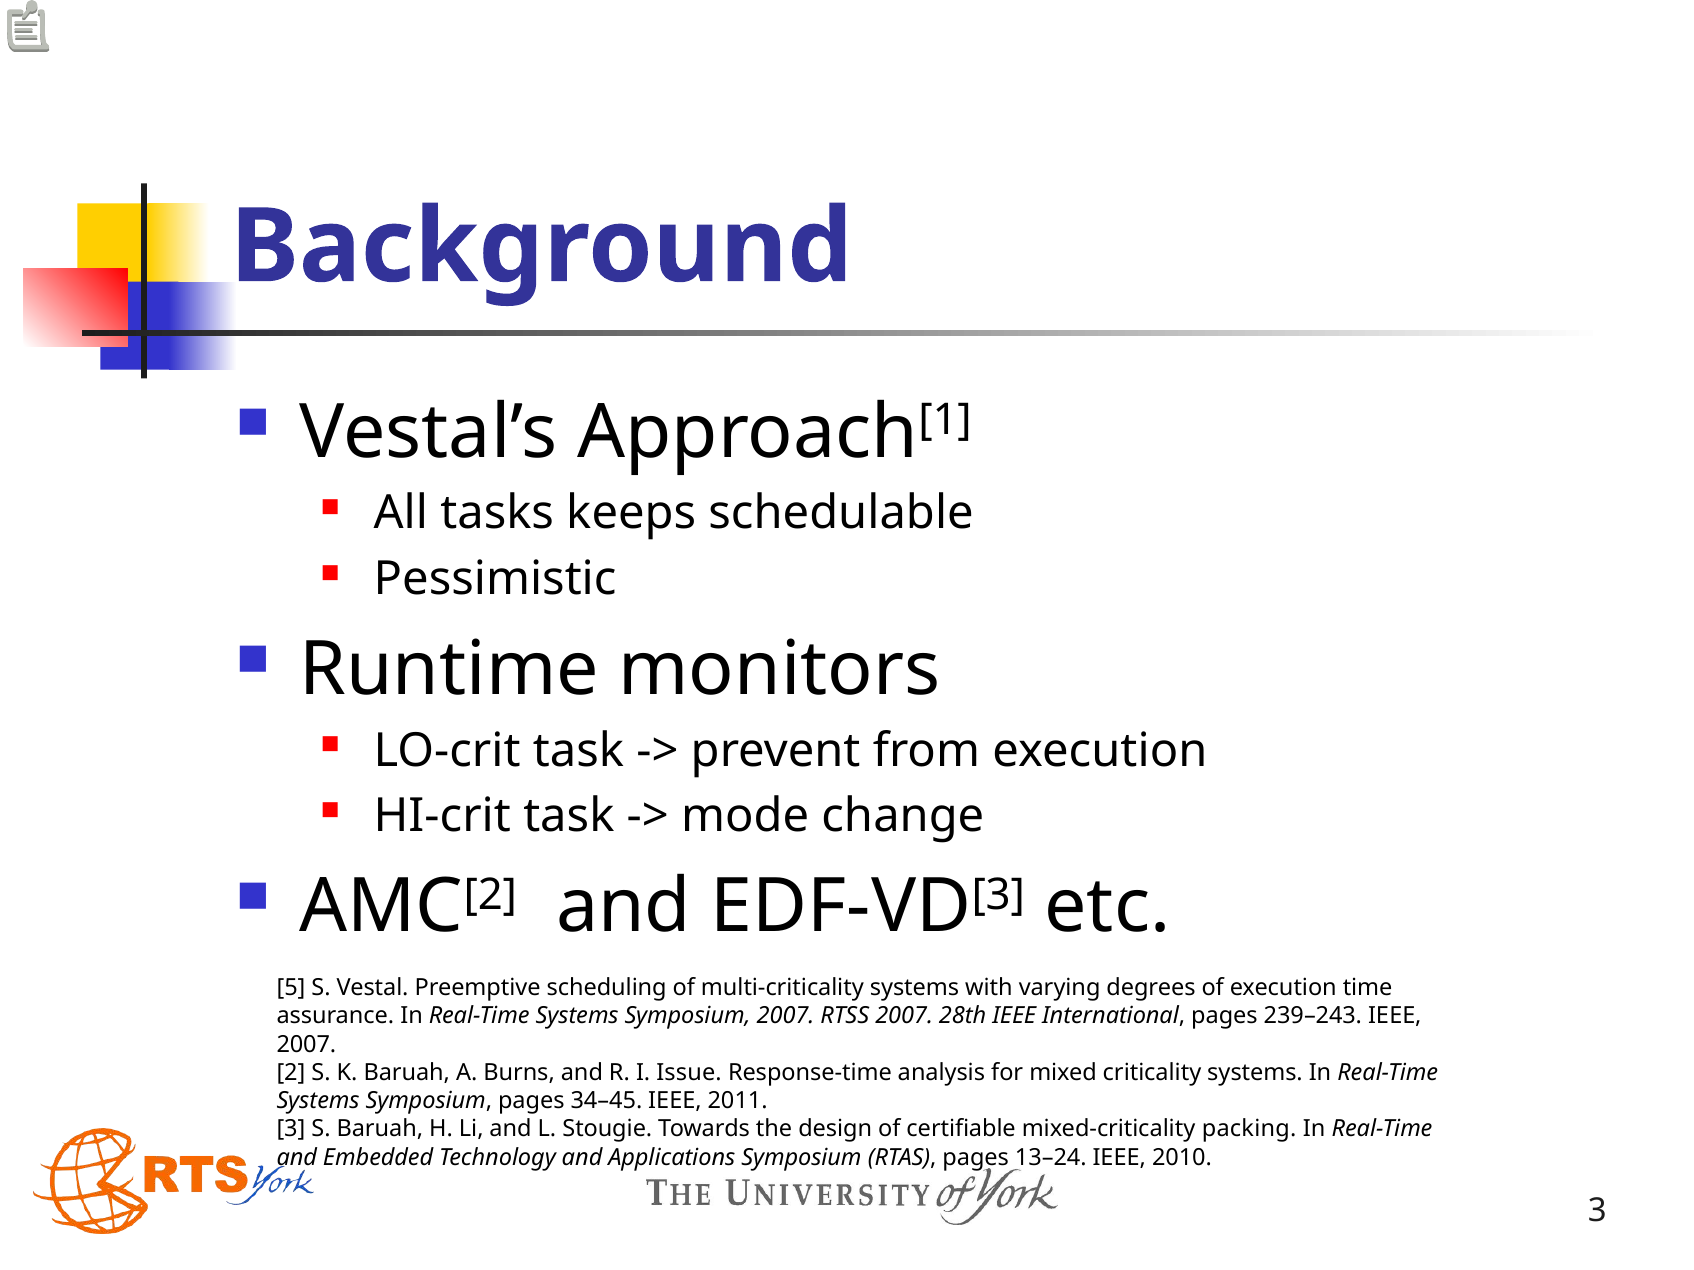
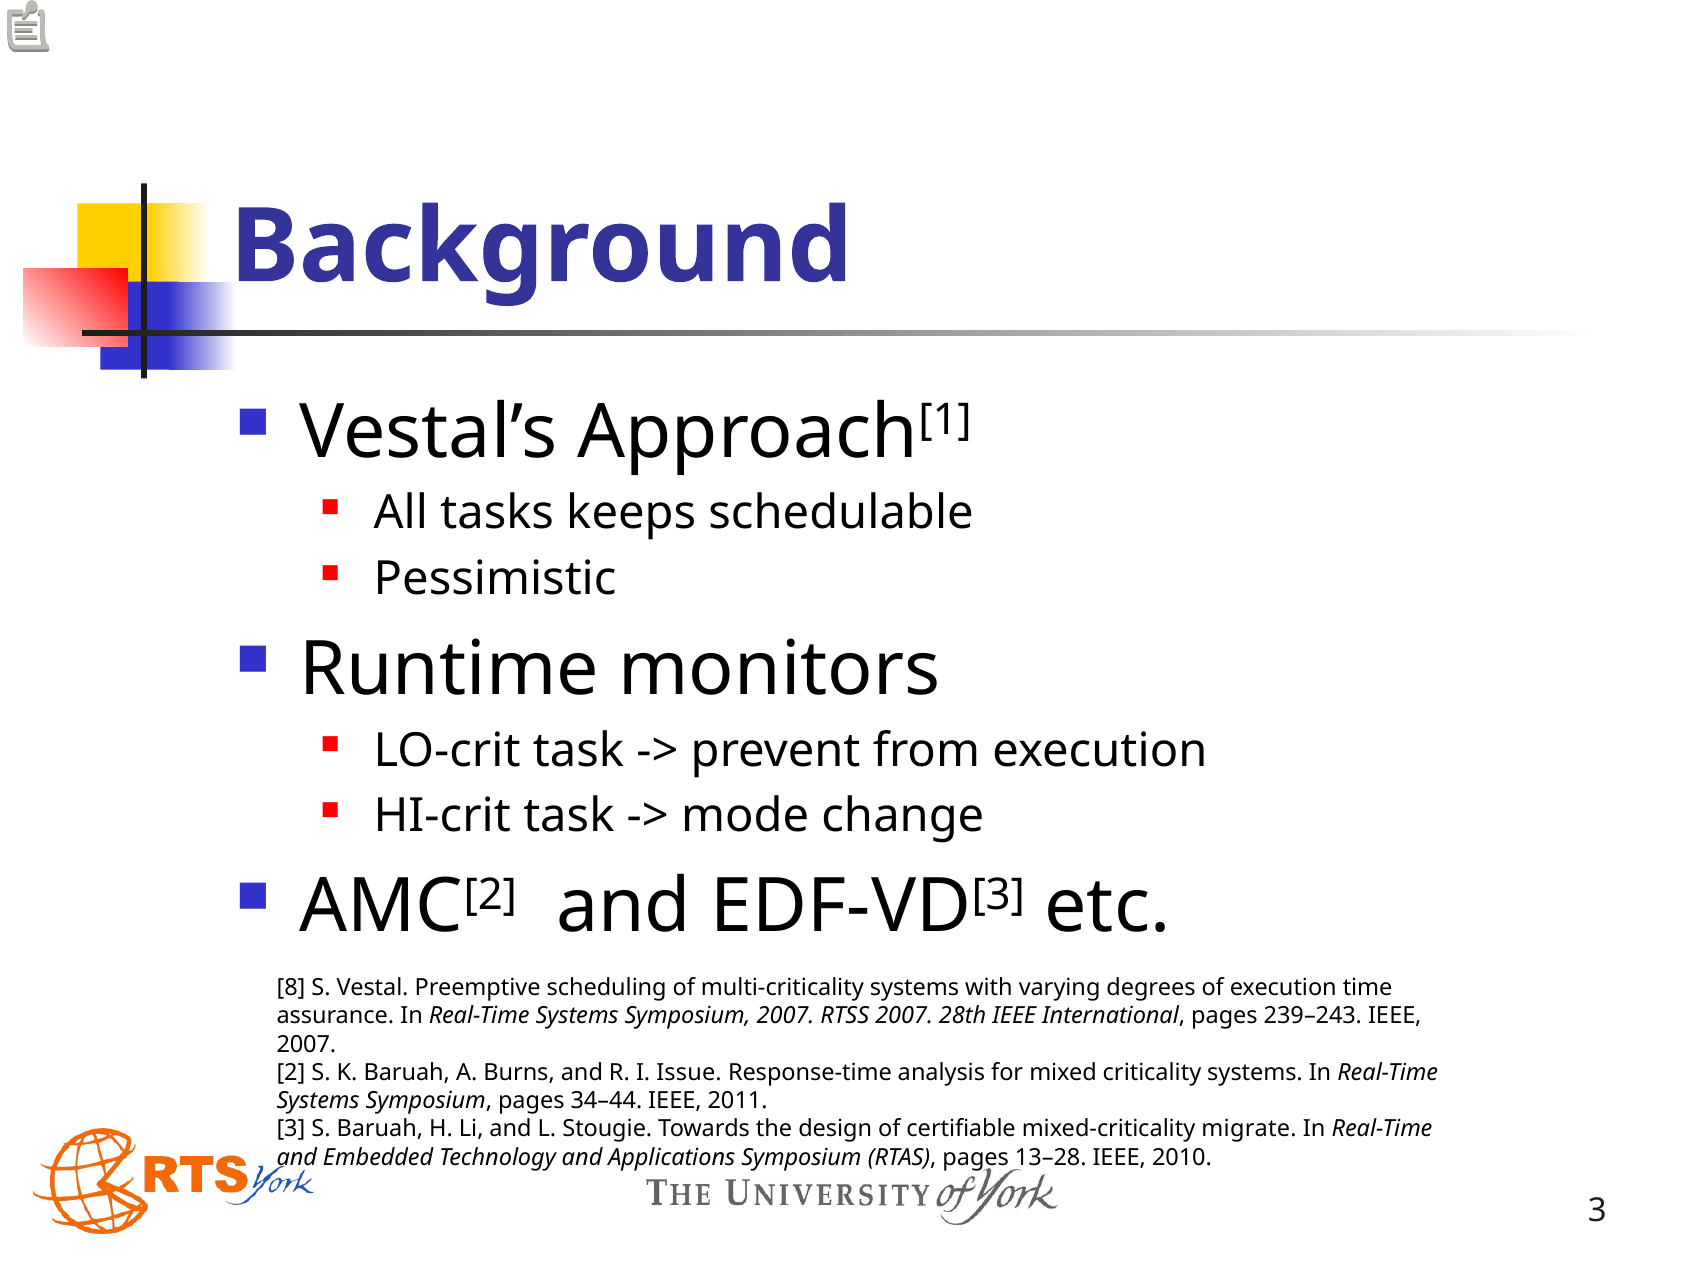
5: 5 -> 8 (291, 988)
34–45: 34–45 -> 34–44 (606, 1101)
packing: packing -> migrate (1249, 1130)
13–24: 13–24 -> 13–28 (1051, 1158)
